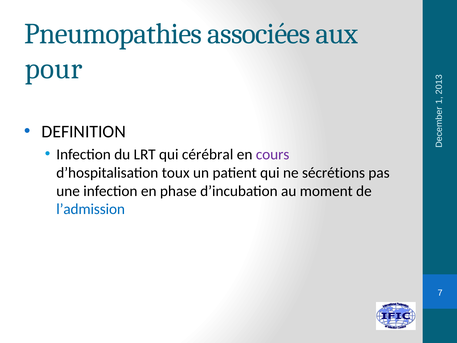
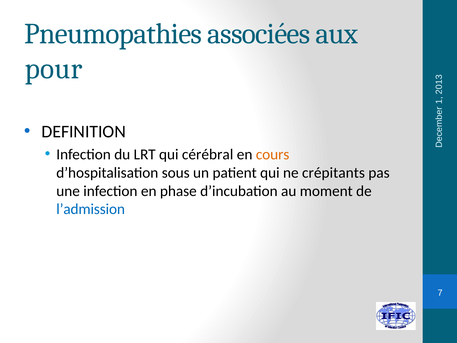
cours colour: purple -> orange (273, 154)
toux: toux -> sous (176, 173)
sécrétions: sécrétions -> crépitants (333, 173)
